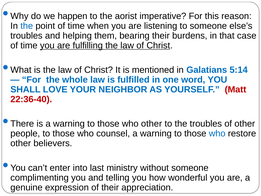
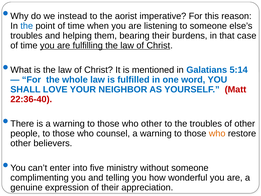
happen: happen -> instead (72, 16)
who colour: blue -> orange (217, 133)
last: last -> five (97, 168)
